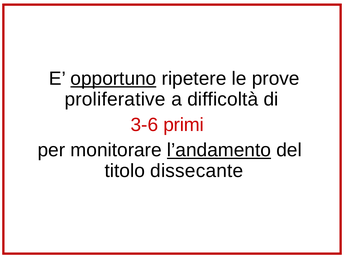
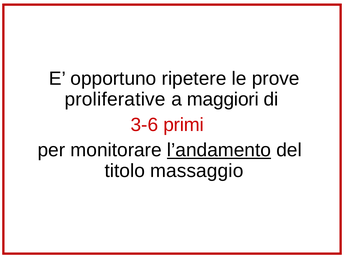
opportuno underline: present -> none (113, 79)
difficoltà: difficoltà -> maggiori (223, 99)
dissecante: dissecante -> massaggio (197, 171)
